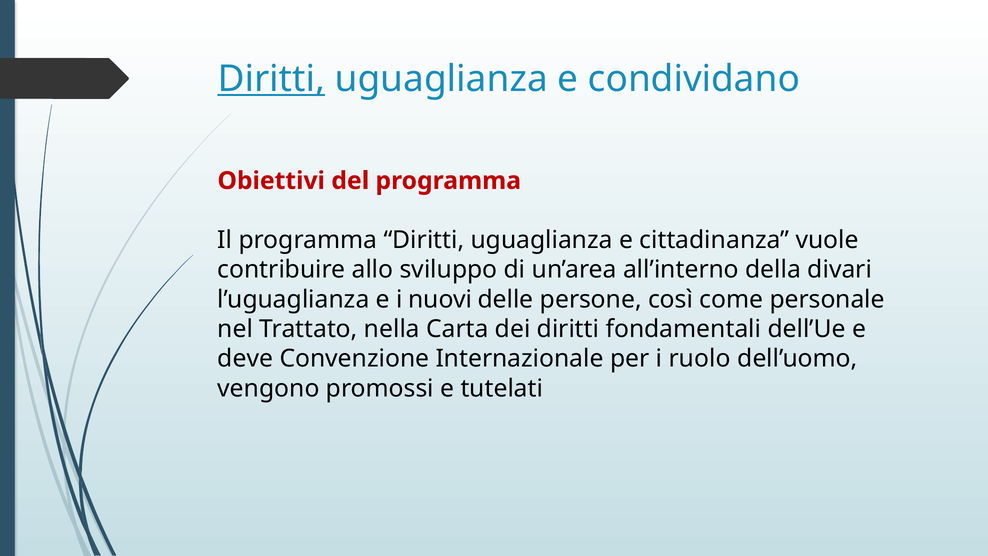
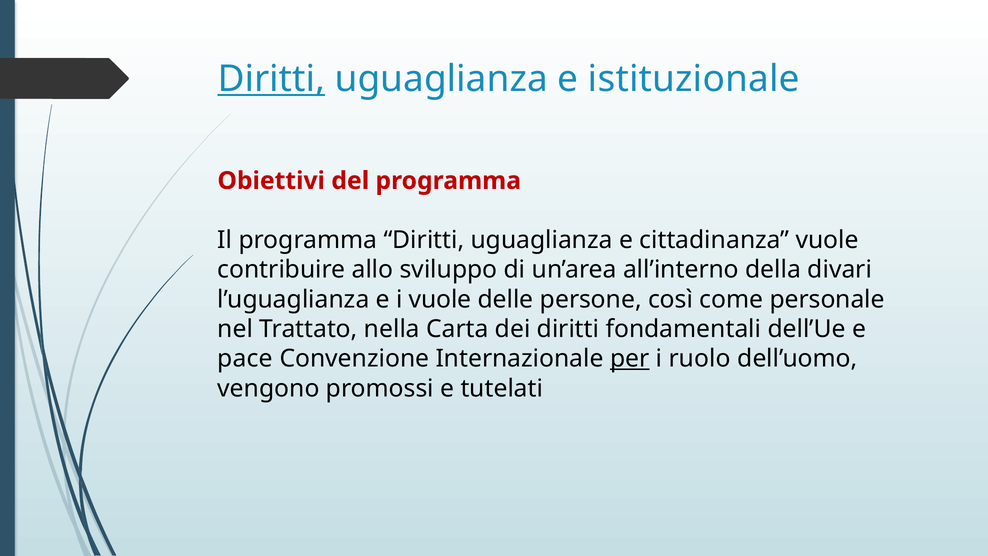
condividano: condividano -> istituzionale (694, 79)
i nuovi: nuovi -> vuole (440, 299)
deve: deve -> pace (245, 359)
per underline: none -> present (630, 359)
